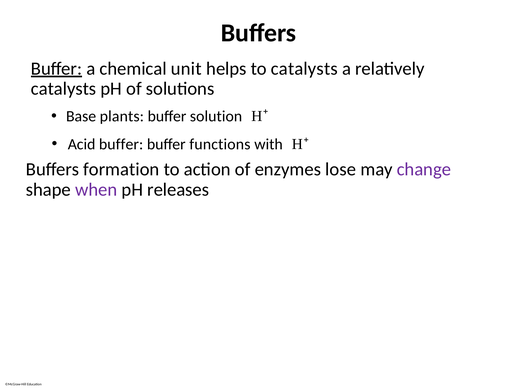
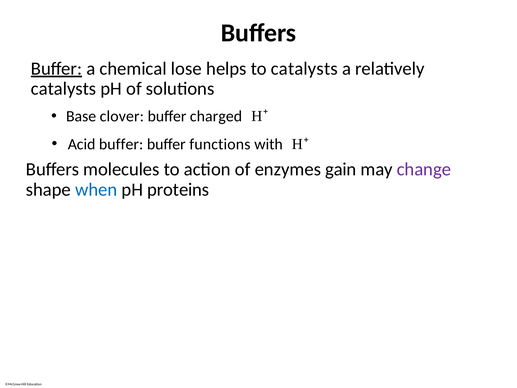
unit: unit -> lose (186, 69)
plants: plants -> clover (122, 116)
solution: solution -> charged (216, 116)
formation: formation -> molecules (121, 169)
lose: lose -> gain (341, 169)
when colour: purple -> blue (96, 190)
releases: releases -> proteins (178, 190)
